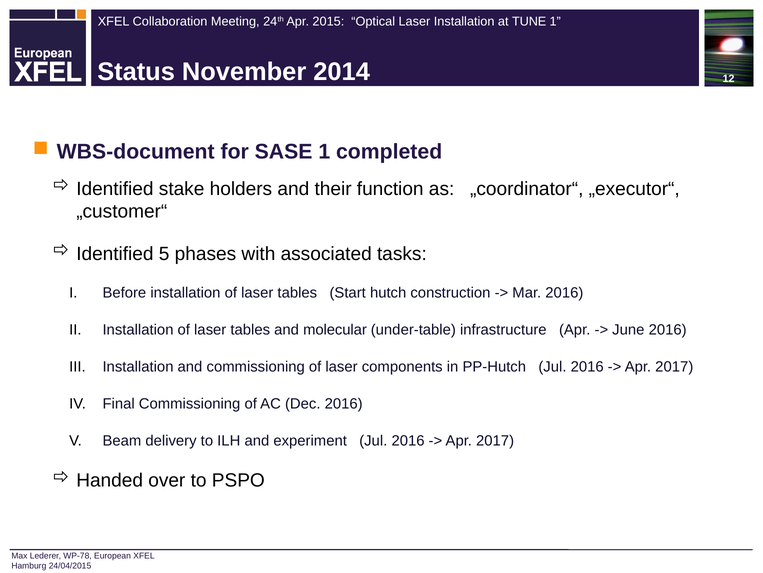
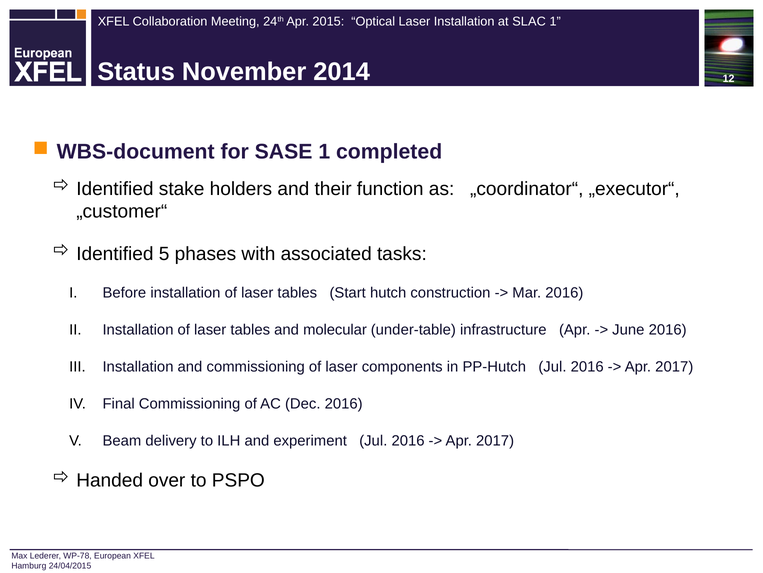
TUNE: TUNE -> SLAC (529, 21)
